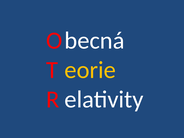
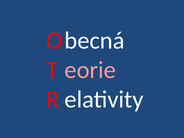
eorie colour: yellow -> pink (90, 70)
